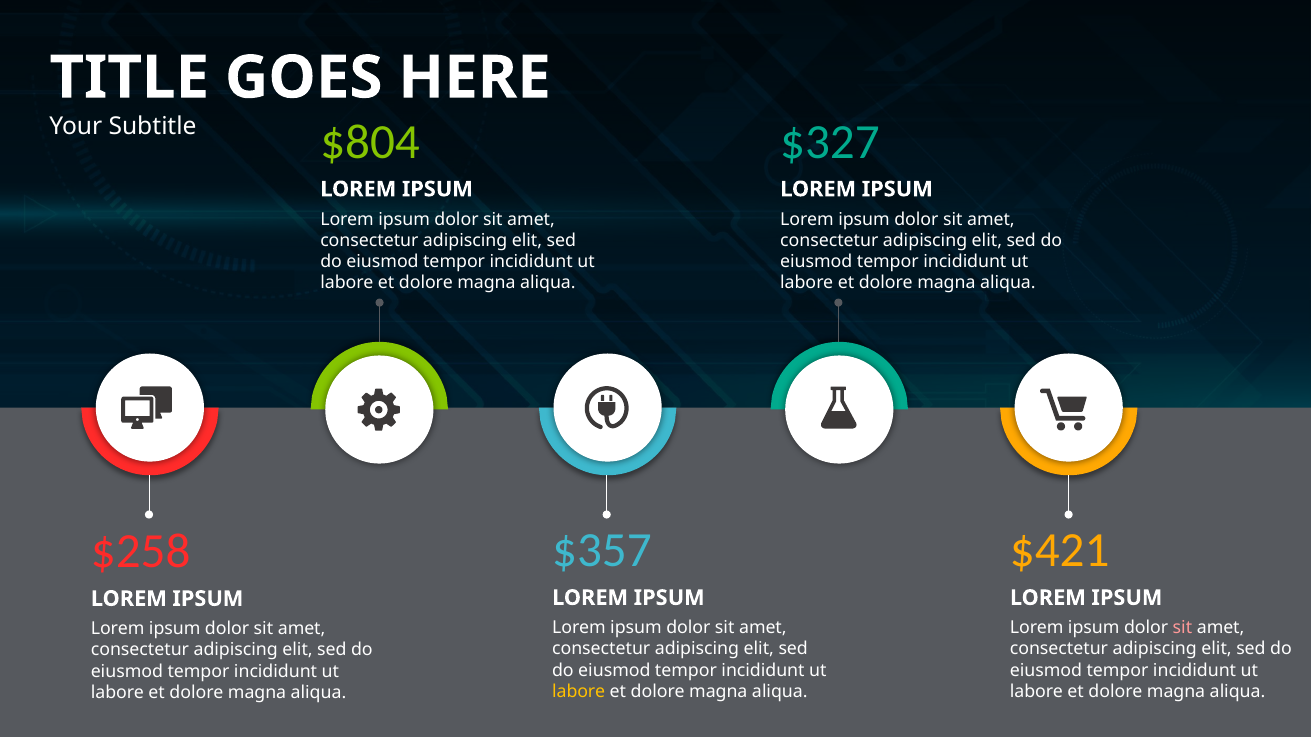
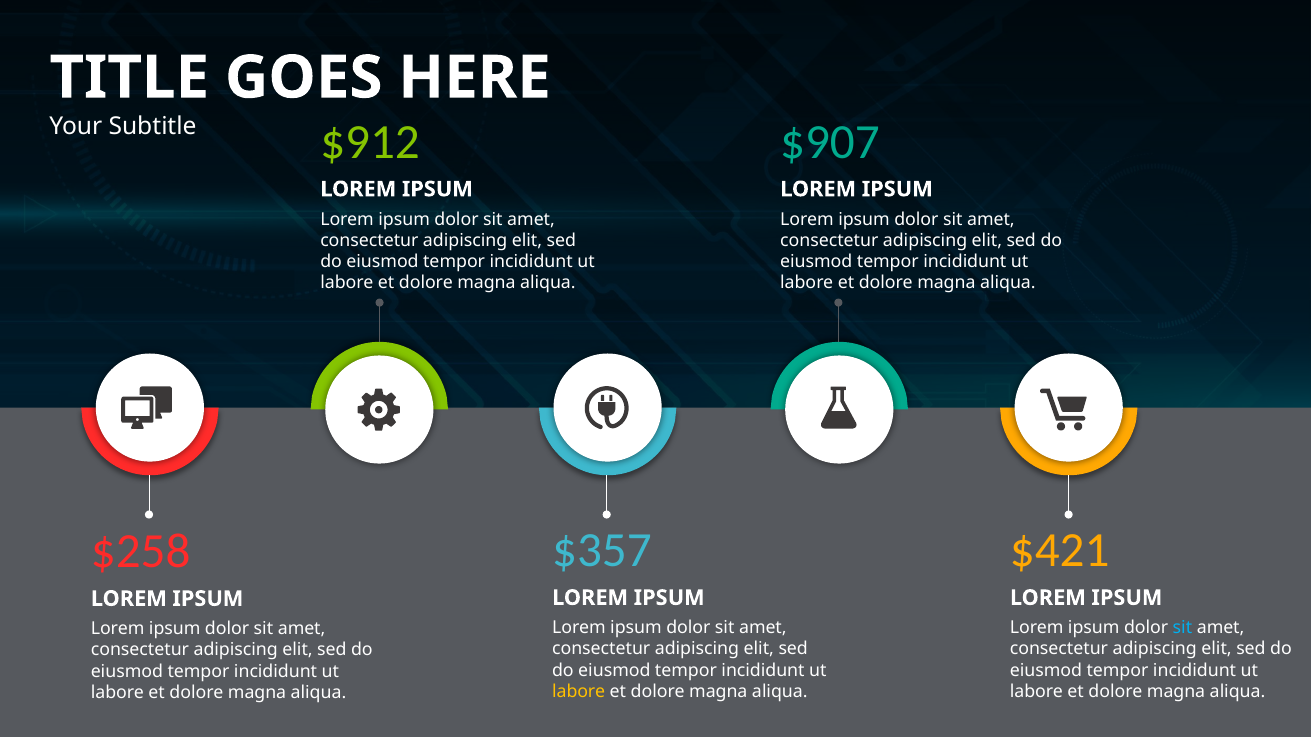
$804: $804 -> $912 (370, 142)
$327: $327 -> $907 (830, 142)
sit colour: pink -> light blue (1182, 628)
